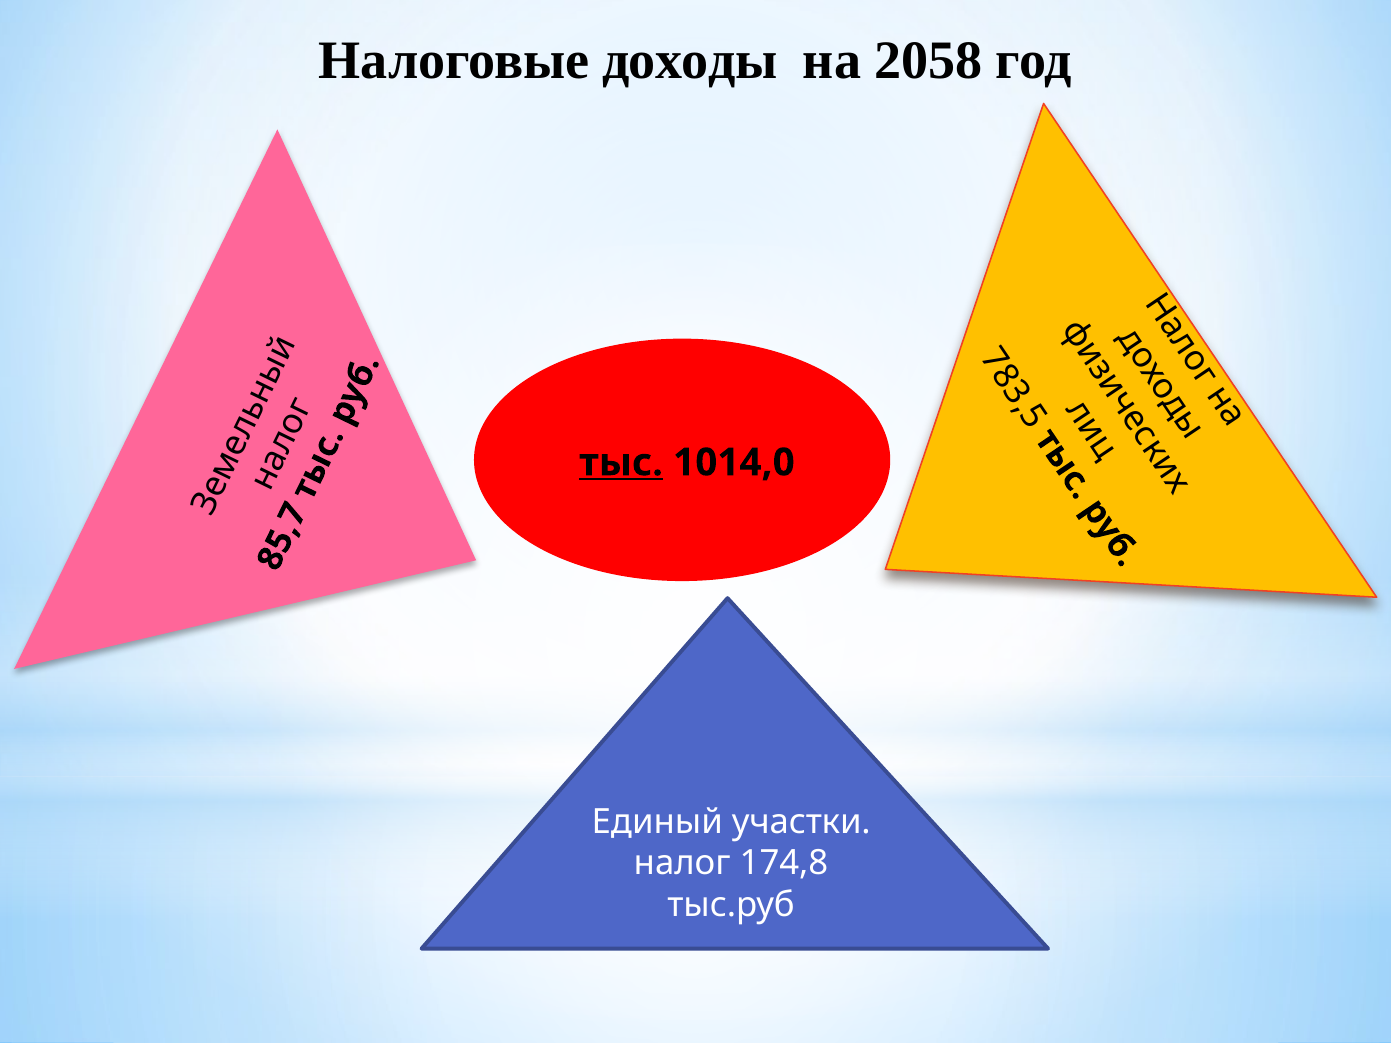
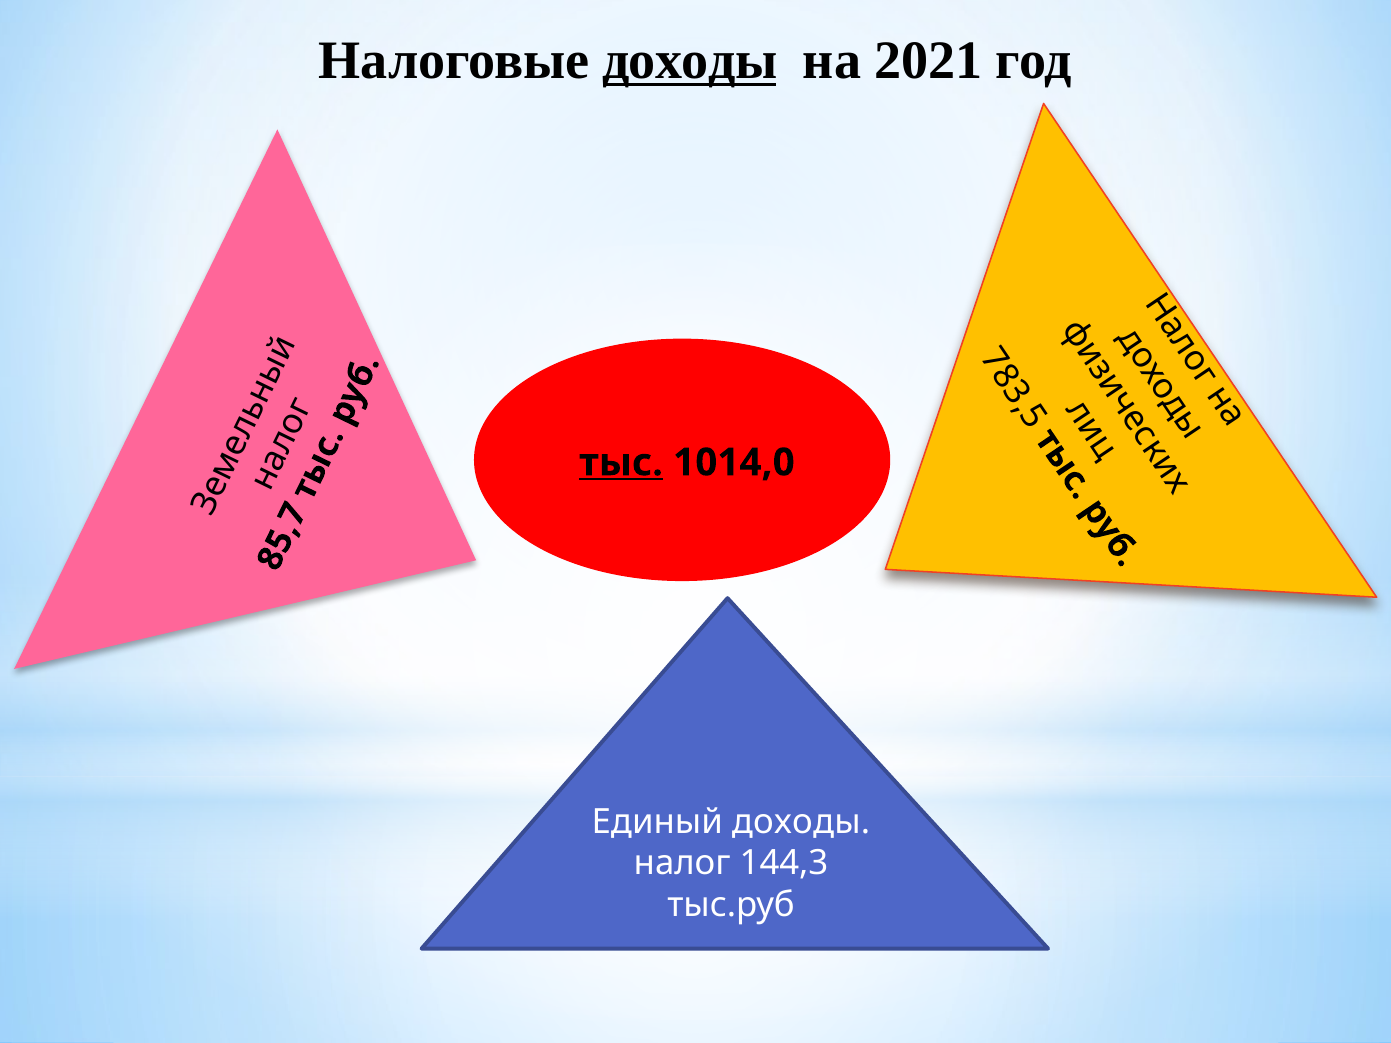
доходы underline: none -> present (690, 61)
2058: 2058 -> 2021 (929, 61)
Единый участки: участки -> доходы (801, 822)
174,8: 174,8 -> 144,3 (784, 864)
